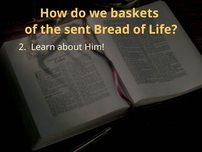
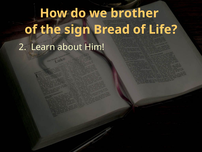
baskets: baskets -> brother (135, 13)
sent: sent -> sign (77, 29)
